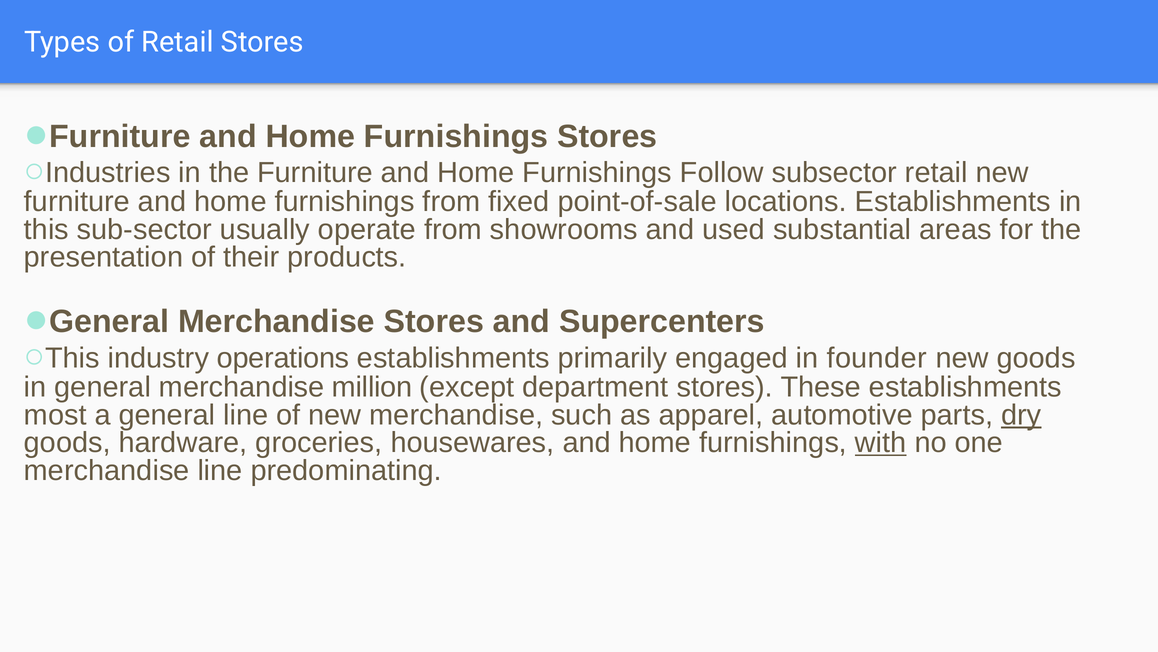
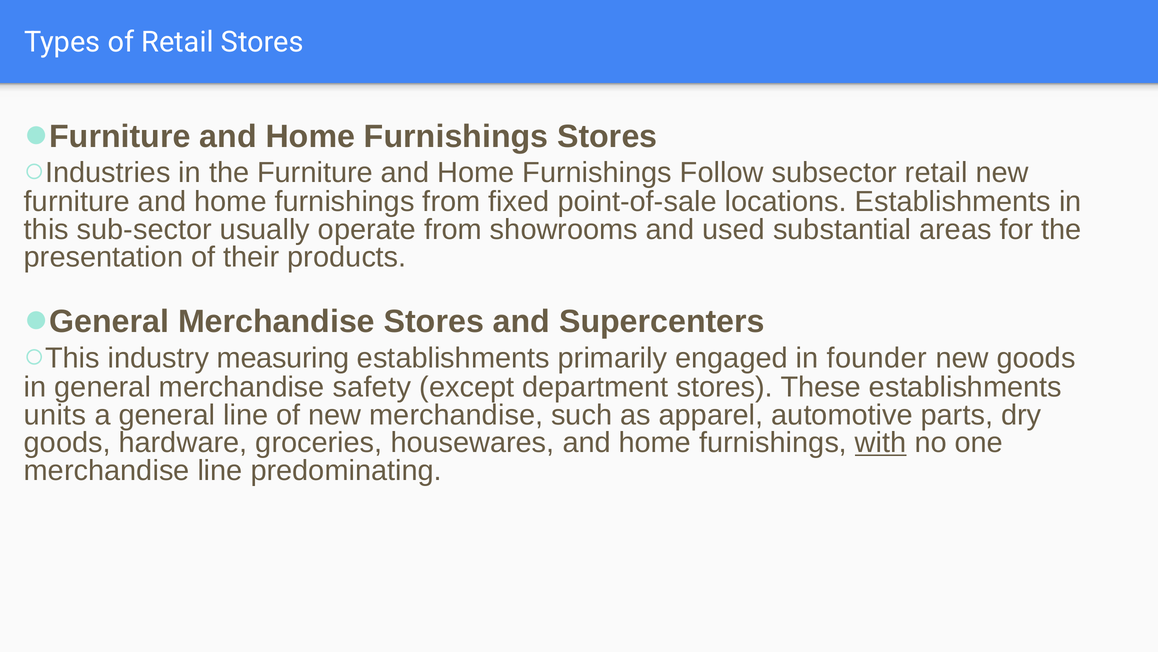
operations: operations -> measuring (283, 358)
million: million -> safety (372, 387)
most: most -> units (55, 415)
dry underline: present -> none (1021, 415)
